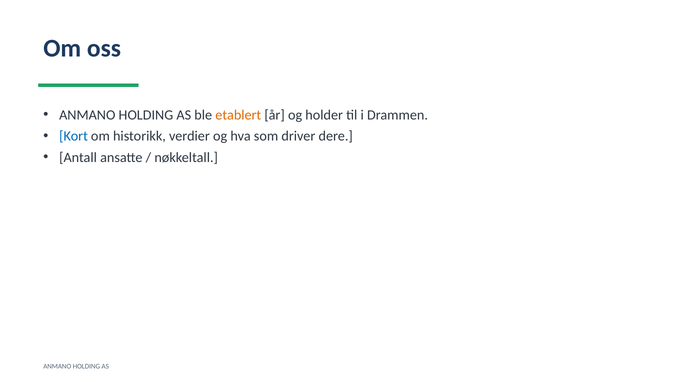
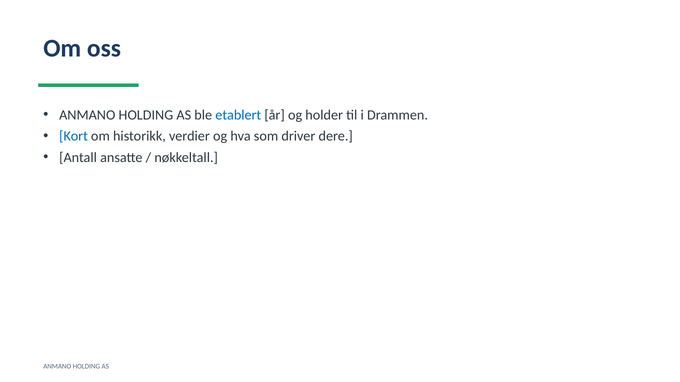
etablert colour: orange -> blue (238, 115)
